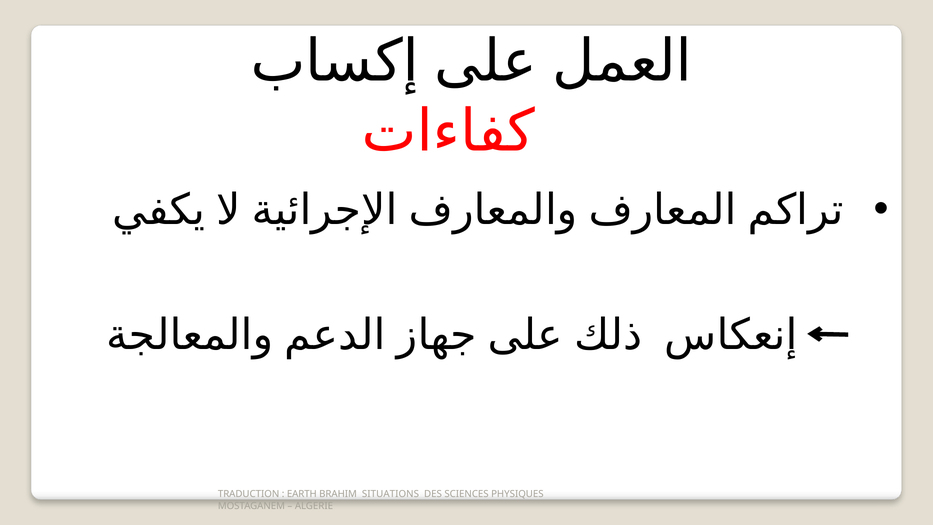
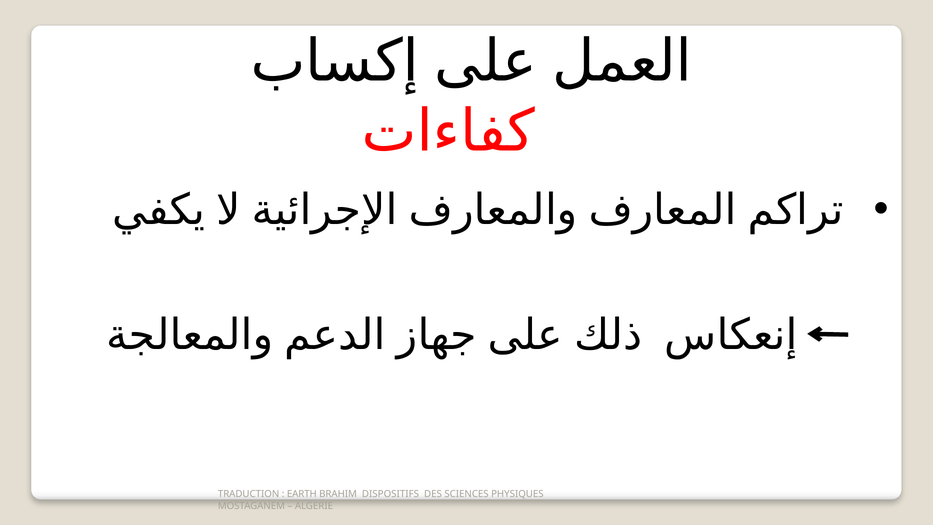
SITUATIONS: SITUATIONS -> DISPOSITIFS (390, 494)
